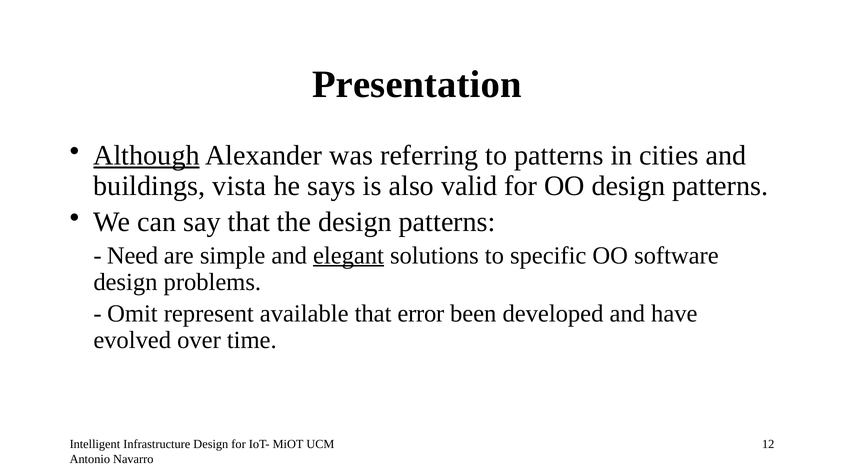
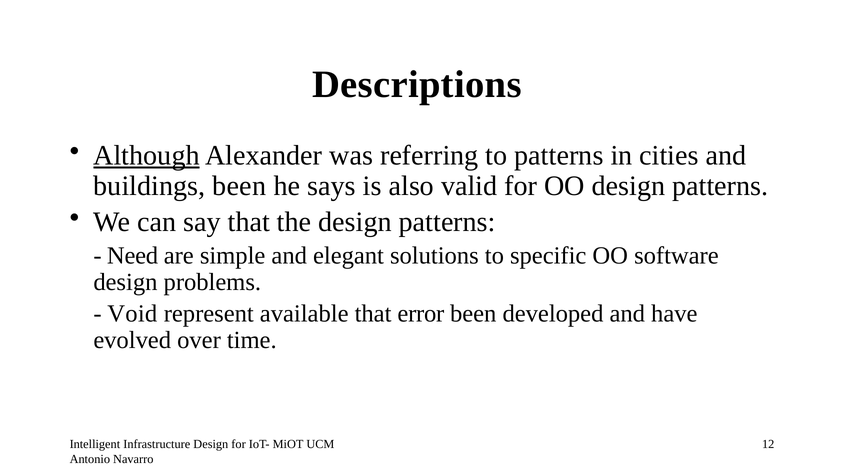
Presentation: Presentation -> Descriptions (417, 84)
buildings vista: vista -> been (239, 186)
elegant underline: present -> none (349, 255)
Omit: Omit -> Void (132, 313)
